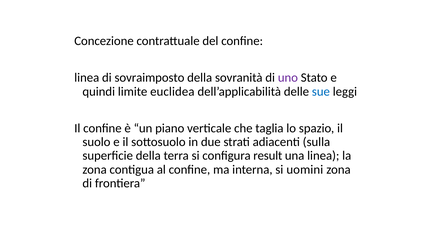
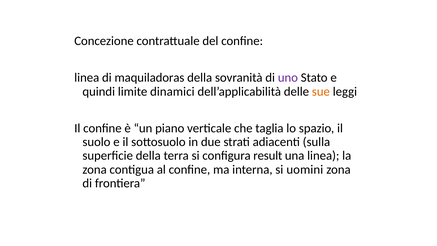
sovraimposto: sovraimposto -> maquiladoras (149, 78)
euclidea: euclidea -> dinamici (172, 91)
sue colour: blue -> orange (321, 91)
